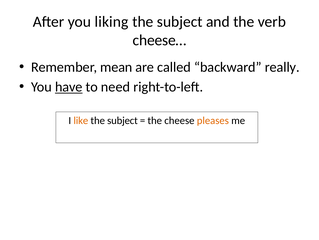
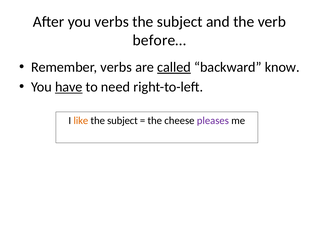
you liking: liking -> verbs (112, 22)
cheese…: cheese… -> before… (159, 40)
Remember mean: mean -> verbs (116, 67)
called underline: none -> present (174, 67)
really: really -> know (282, 67)
pleases colour: orange -> purple (213, 120)
